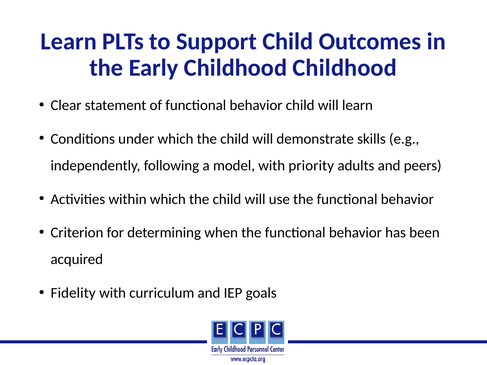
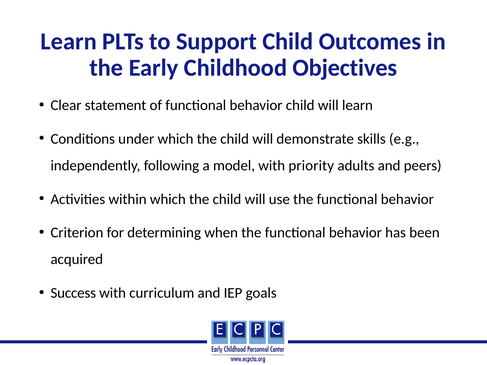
Childhood Childhood: Childhood -> Objectives (345, 68)
Fidelity: Fidelity -> Success (73, 293)
